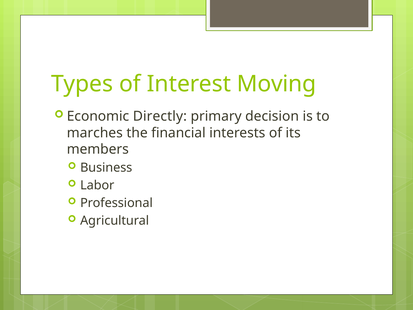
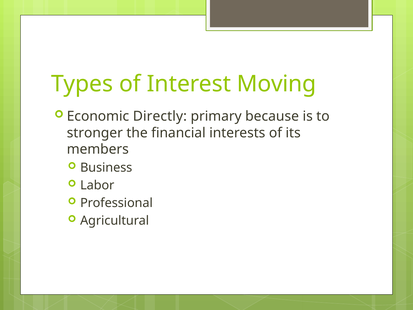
decision: decision -> because (272, 116)
marches: marches -> stronger (95, 133)
